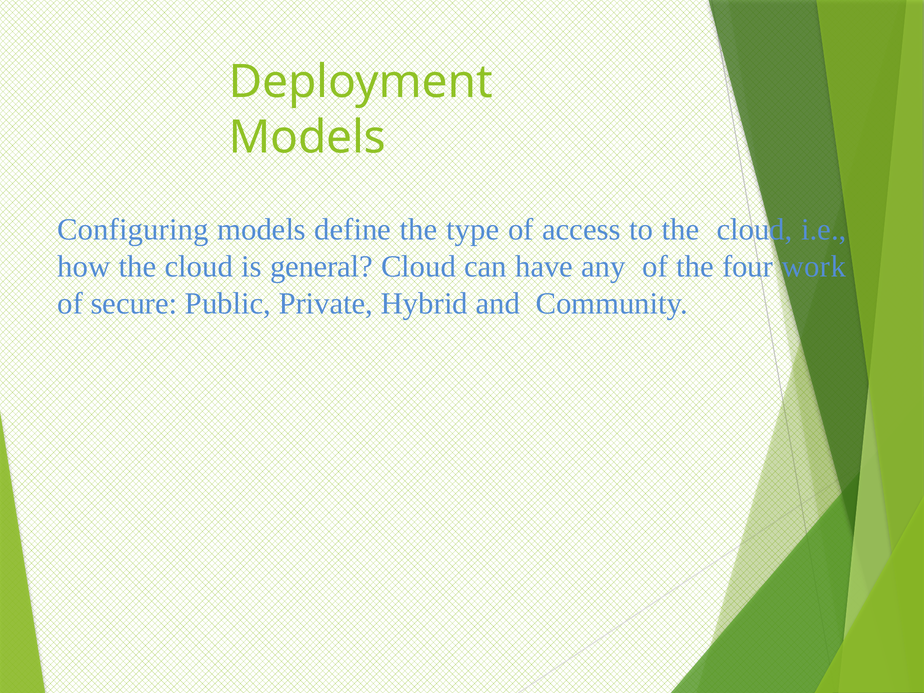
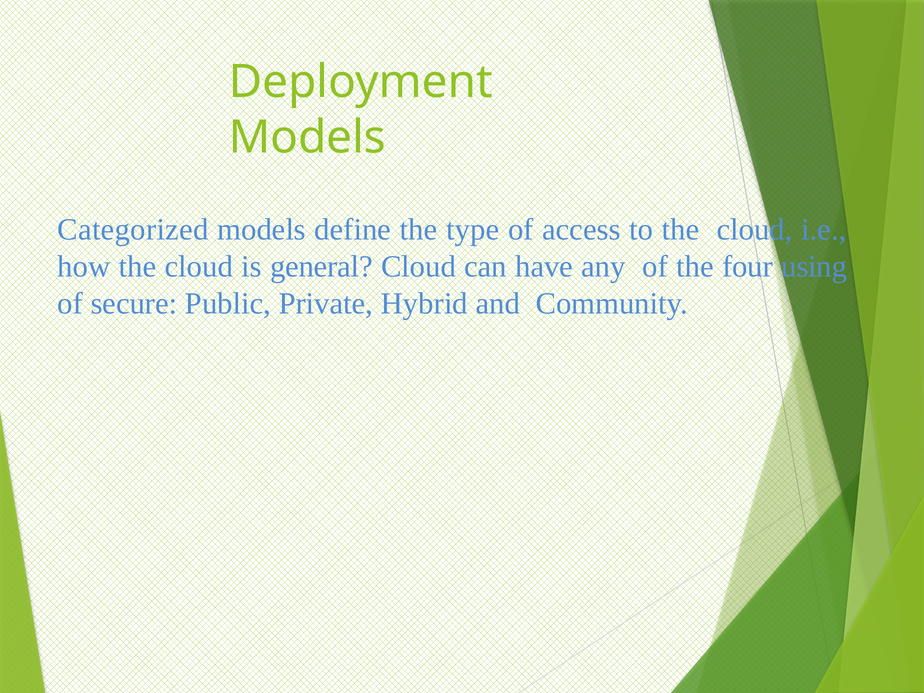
Configuring: Configuring -> Categorized (133, 230)
work: work -> using (814, 267)
